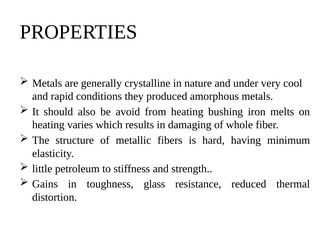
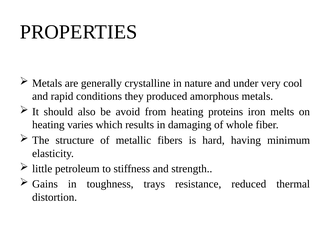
bushing: bushing -> proteins (226, 112)
glass: glass -> trays (154, 184)
